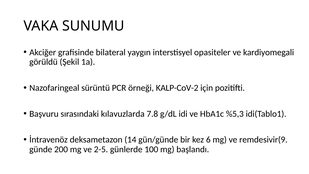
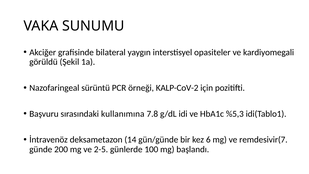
kılavuzlarda: kılavuzlarda -> kullanımına (123, 114)
remdesivir(9: remdesivir(9 -> remdesivir(7 (263, 140)
